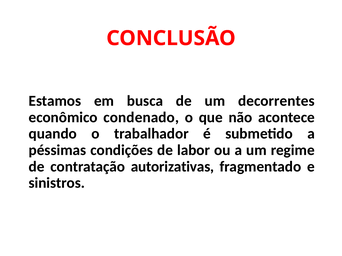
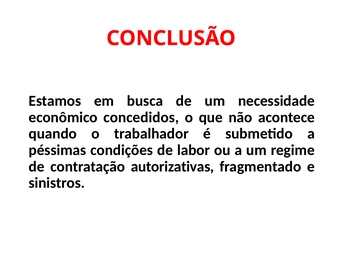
decorrentes: decorrentes -> necessidade (276, 101)
condenado: condenado -> concedidos (141, 118)
